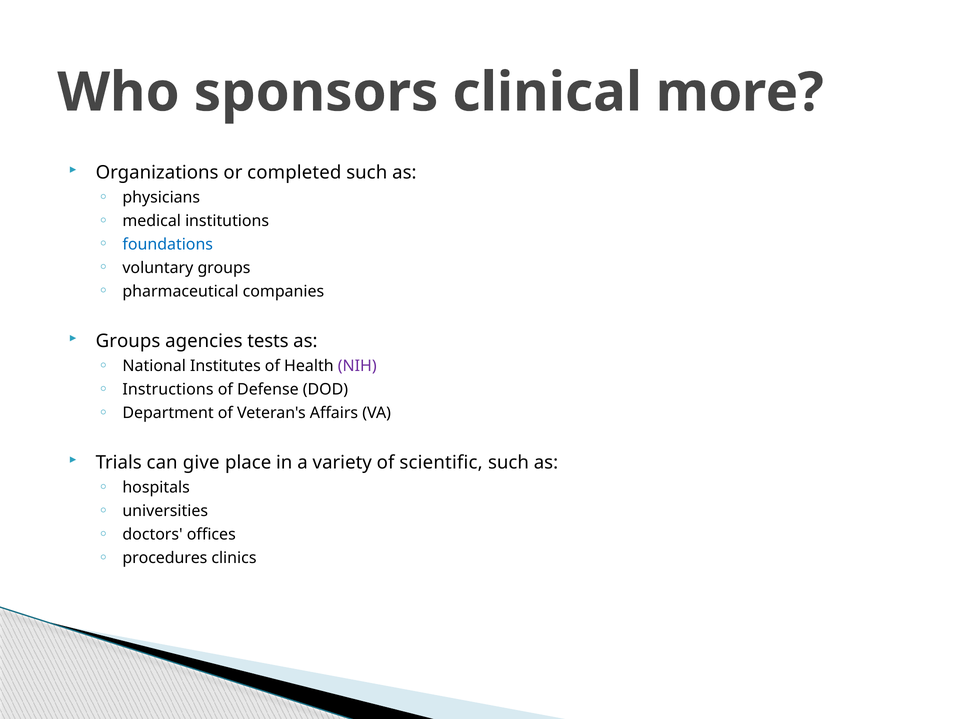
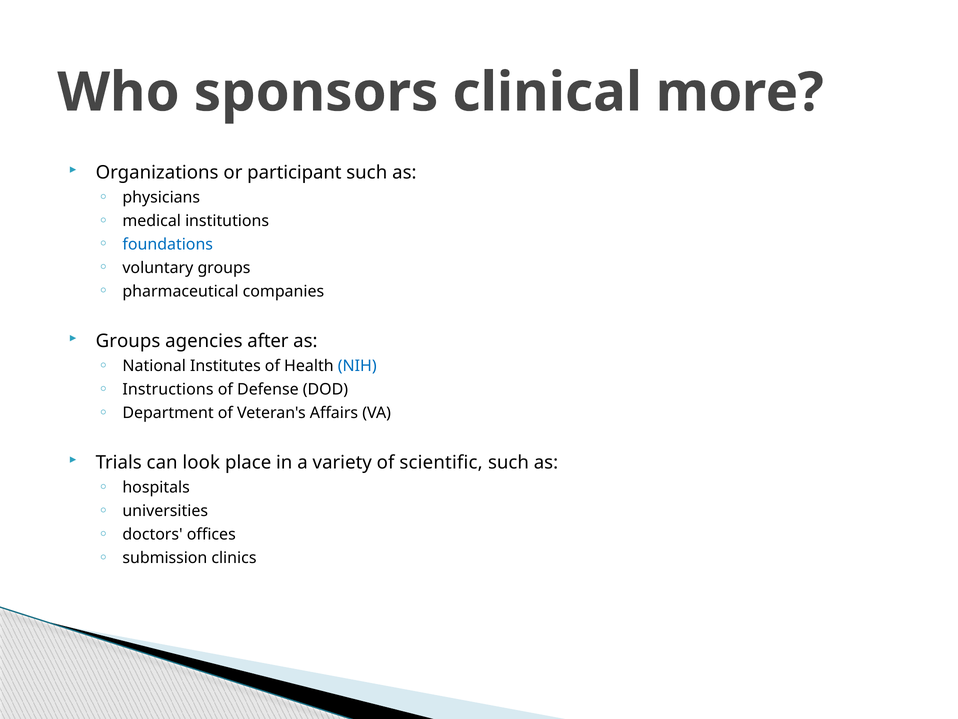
completed: completed -> participant (294, 172)
tests: tests -> after (268, 341)
NIH colour: purple -> blue (357, 366)
give: give -> look (201, 462)
procedures: procedures -> submission (165, 558)
